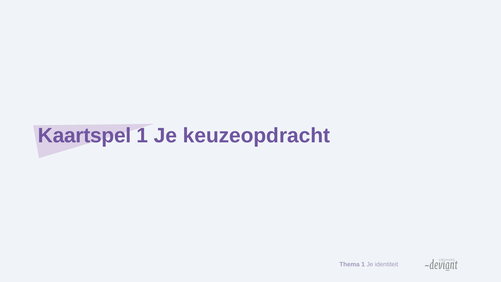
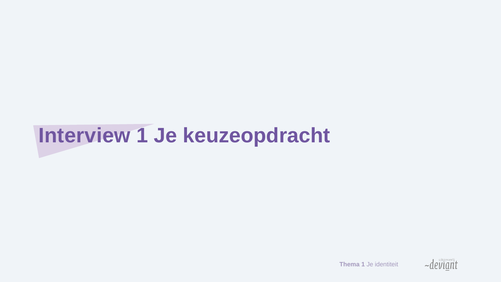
Kaartspel: Kaartspel -> Interview (84, 135)
